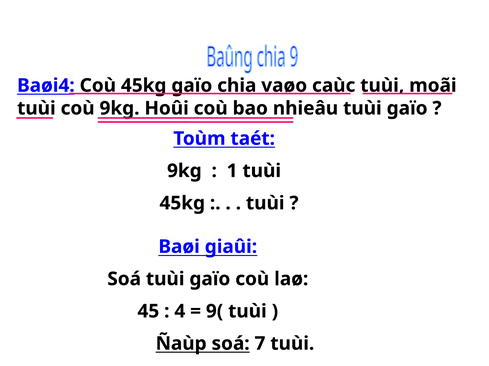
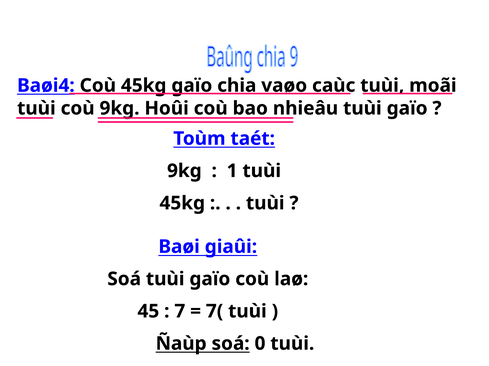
4: 4 -> 7 (180, 312)
9(: 9( -> 7( (215, 312)
7: 7 -> 0 (260, 344)
